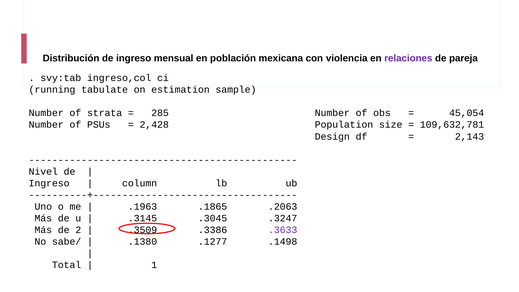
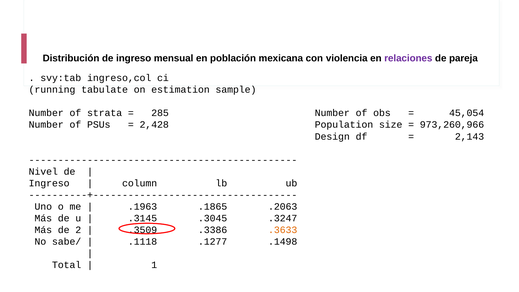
109,632,781: 109,632,781 -> 973,260,966 (452, 125)
.3633 colour: purple -> orange (283, 230)
.1380: .1380 -> .1118 (143, 242)
